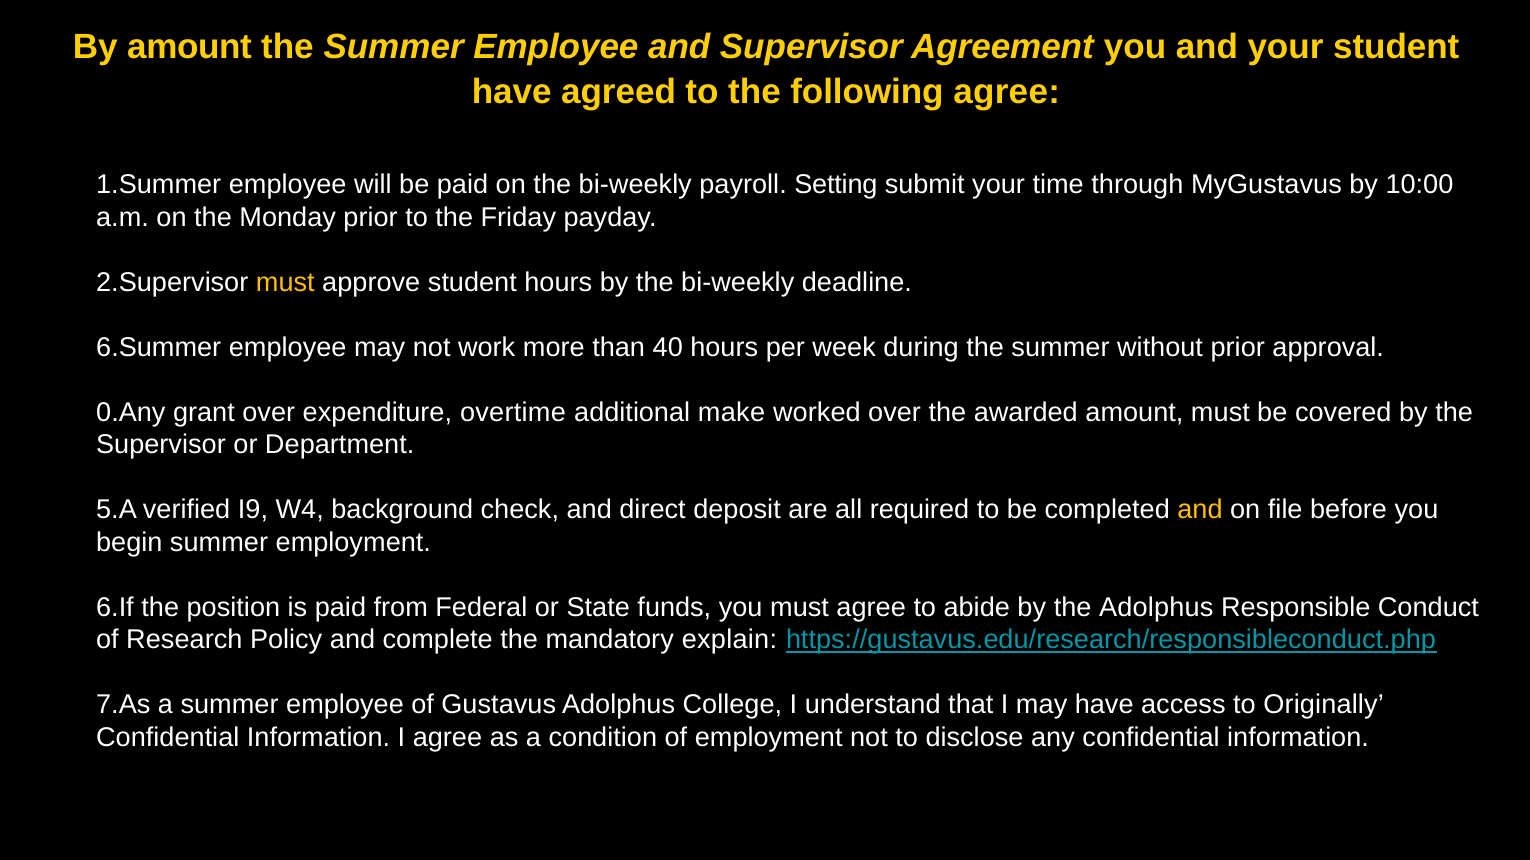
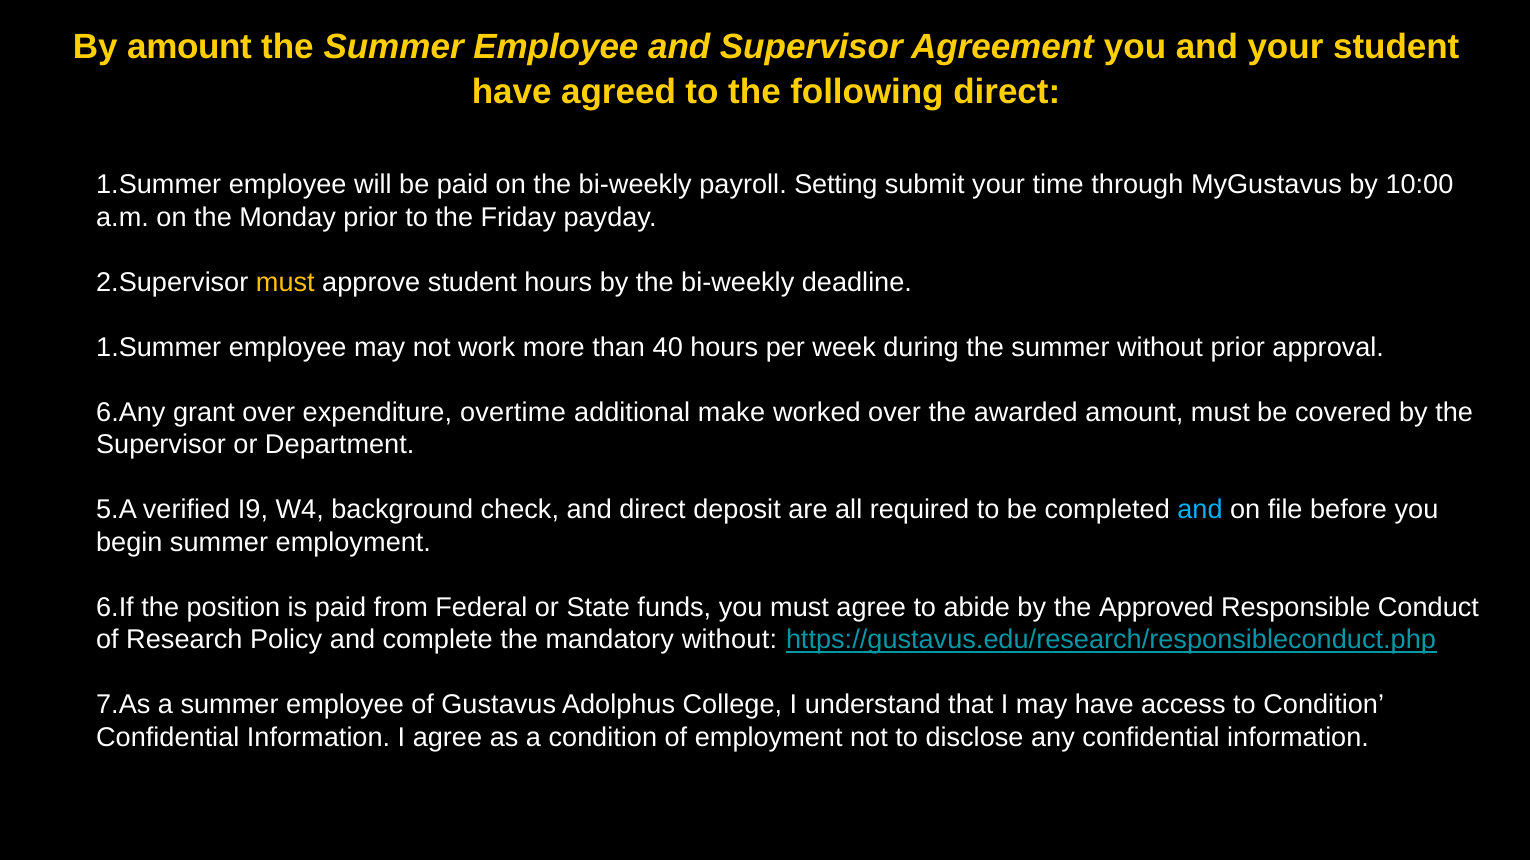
following agree: agree -> direct (1007, 92)
6.Summer: 6.Summer -> 1.Summer (159, 348)
0.Any: 0.Any -> 6.Any (131, 413)
and colour: yellow -> light blue (1200, 510)
the Adolphus: Adolphus -> Approved (1156, 608)
mandatory explain: explain -> without (729, 640)
to Originally: Originally -> Condition (1324, 706)
